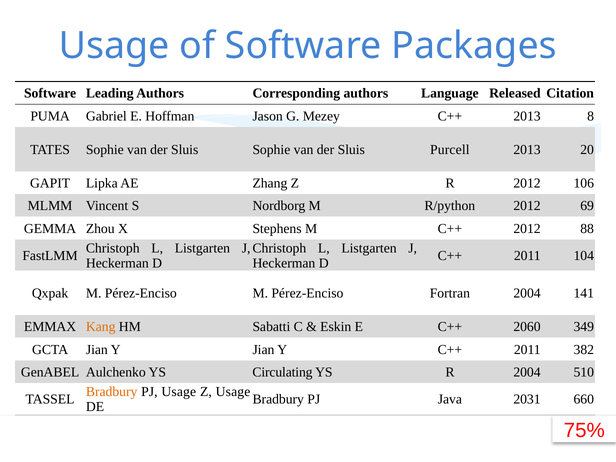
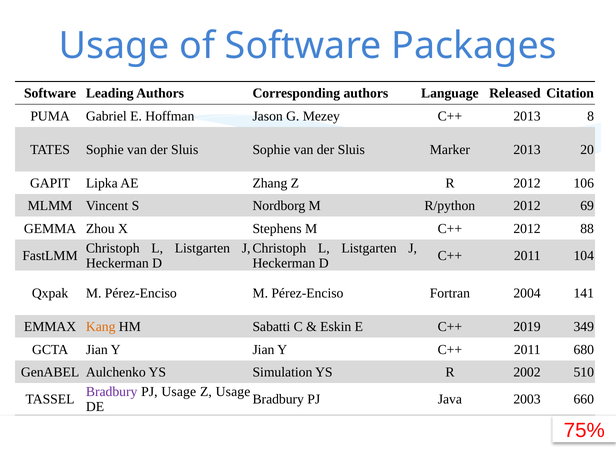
Sluis Purcell: Purcell -> Marker (450, 150)
2060: 2060 -> 2019 (527, 327)
382: 382 -> 680 (584, 350)
Circulating: Circulating -> Simulation (282, 372)
R 2004: 2004 -> 2002 (527, 372)
Bradbury colour: orange -> purple (112, 392)
2031: 2031 -> 2003 (527, 399)
